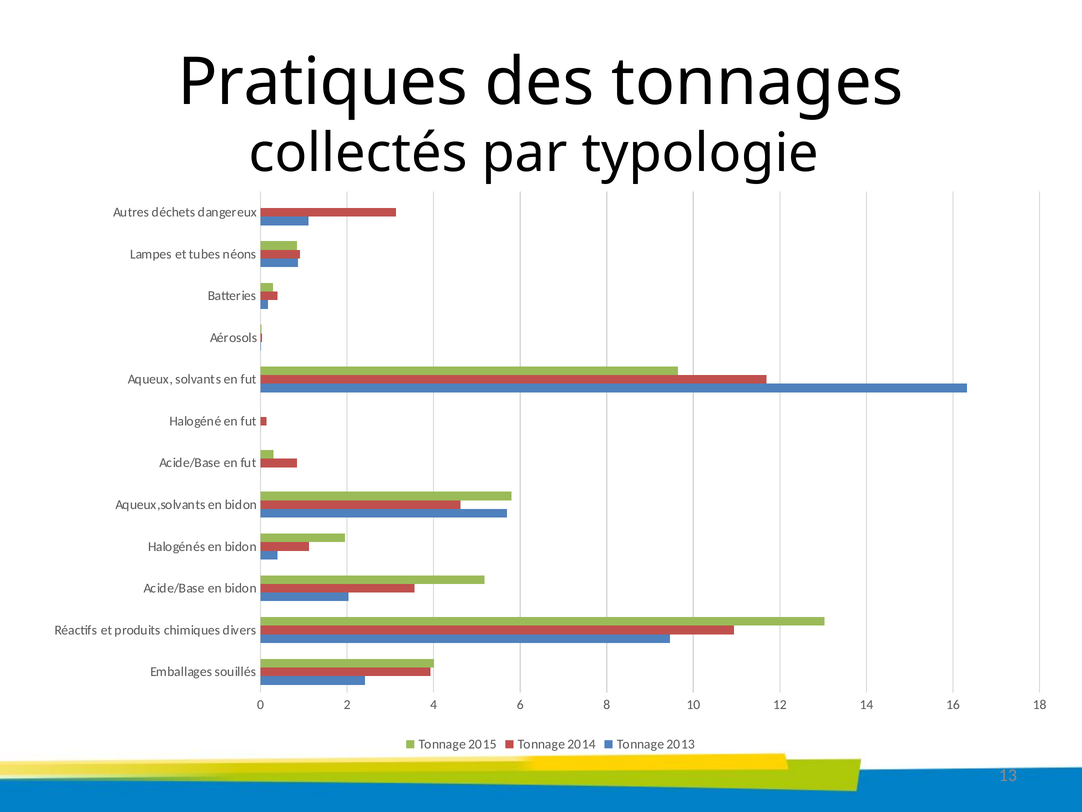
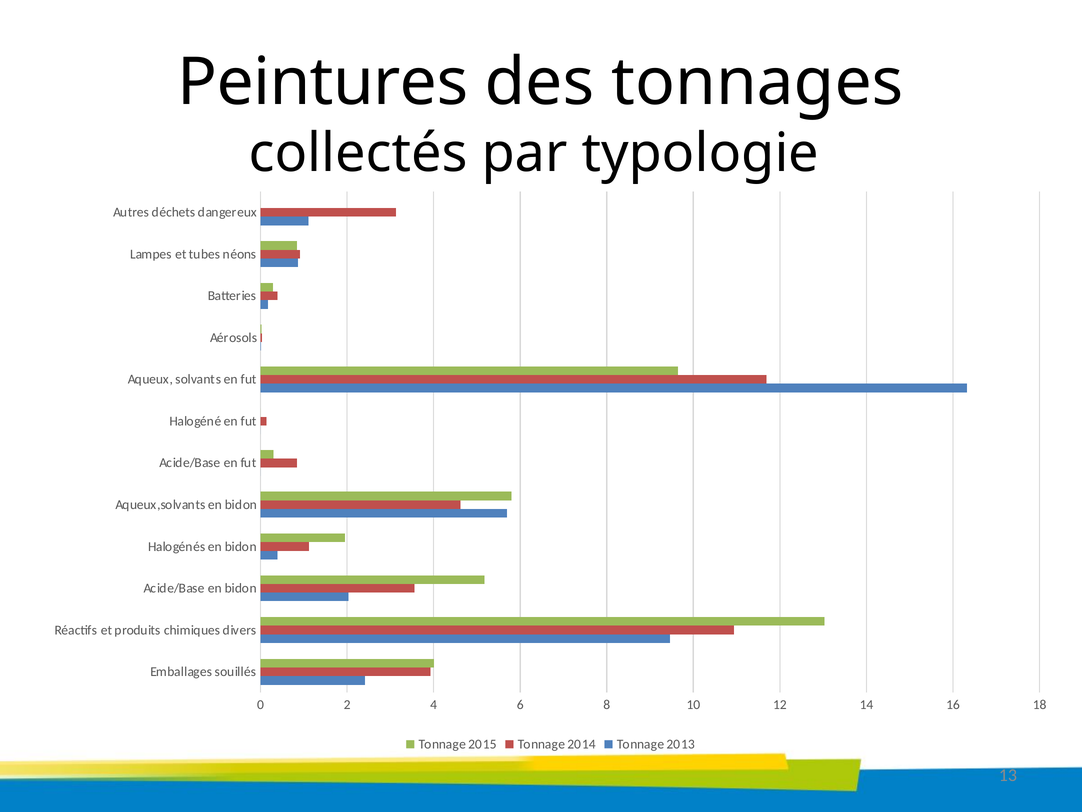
Pratiques: Pratiques -> Peintures (323, 82)
